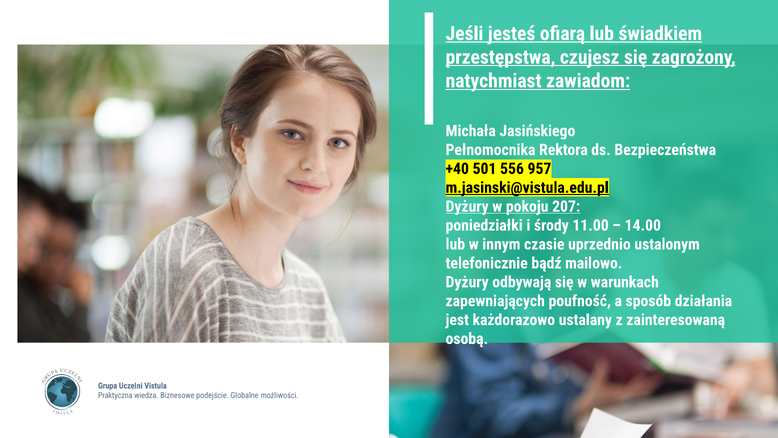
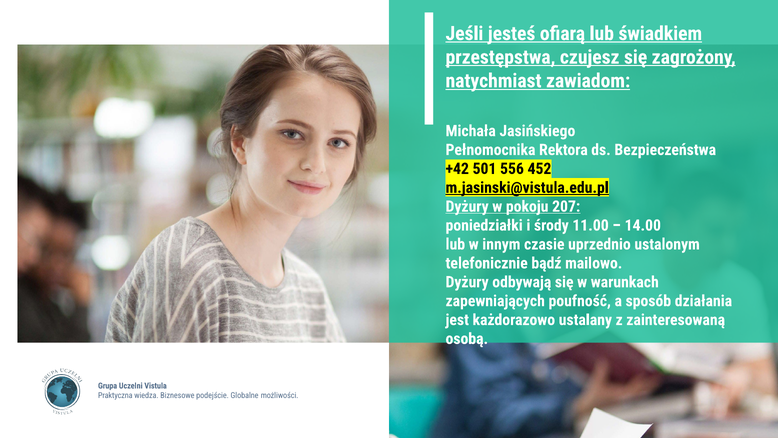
+40: +40 -> +42 (457, 169)
957: 957 -> 452 (539, 169)
